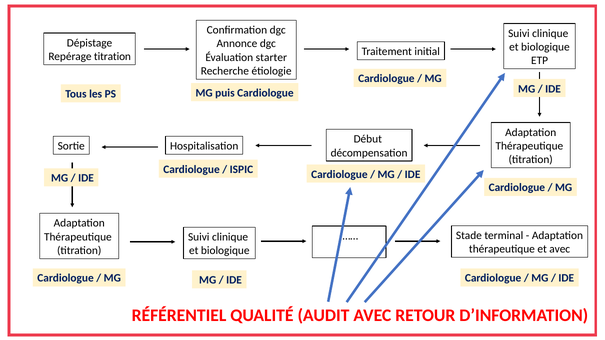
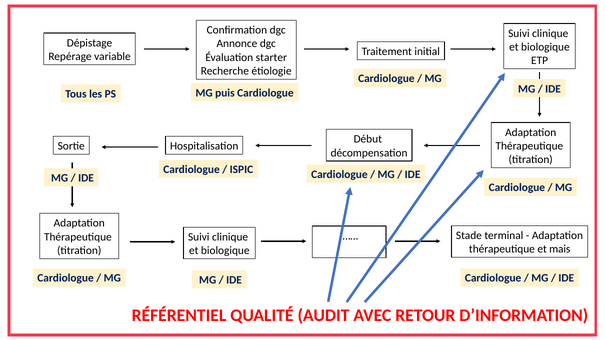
Repérage titration: titration -> variable (112, 57)
et avec: avec -> mais (560, 249)
